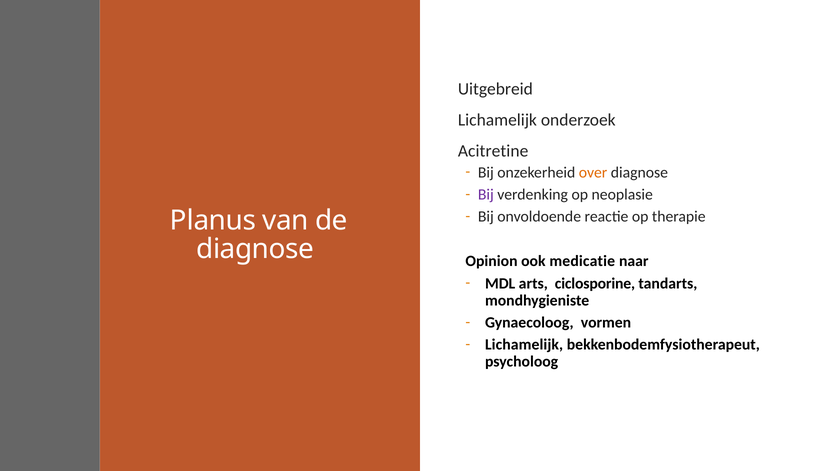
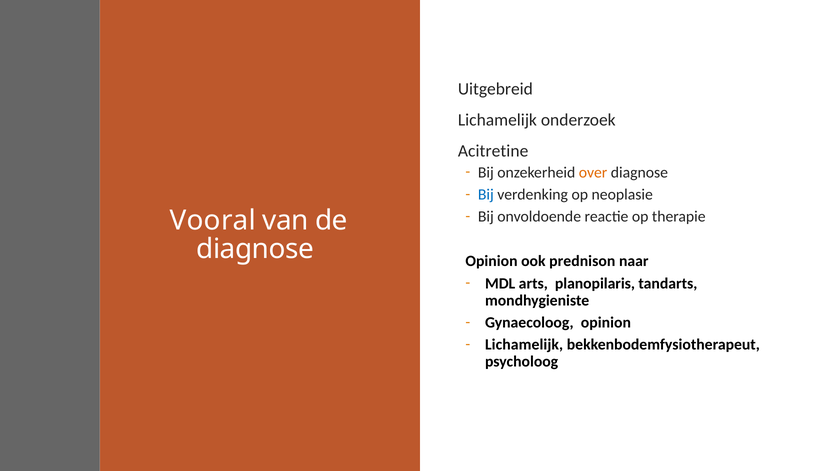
Bij colour: purple -> blue (486, 195)
Planus: Planus -> Vooral (213, 221)
medicatie: medicatie -> prednison (582, 261)
ciclosporine: ciclosporine -> planopilaris (595, 284)
Gynaecoloog vormen: vormen -> opinion (606, 323)
